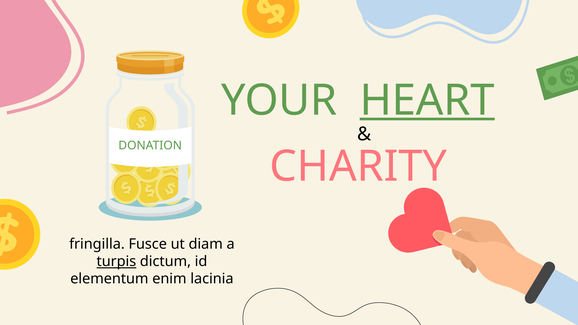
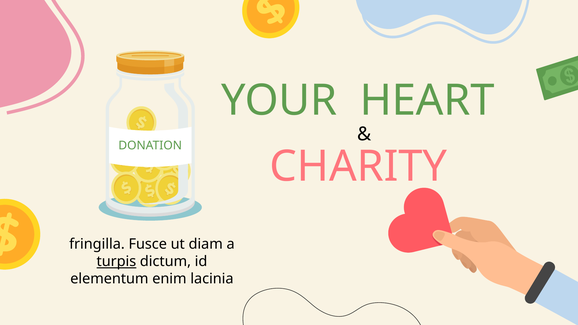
HEART underline: present -> none (427, 100)
